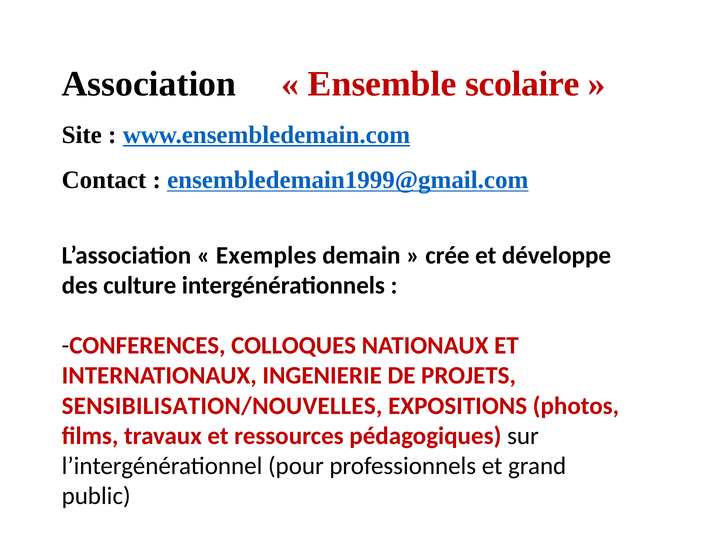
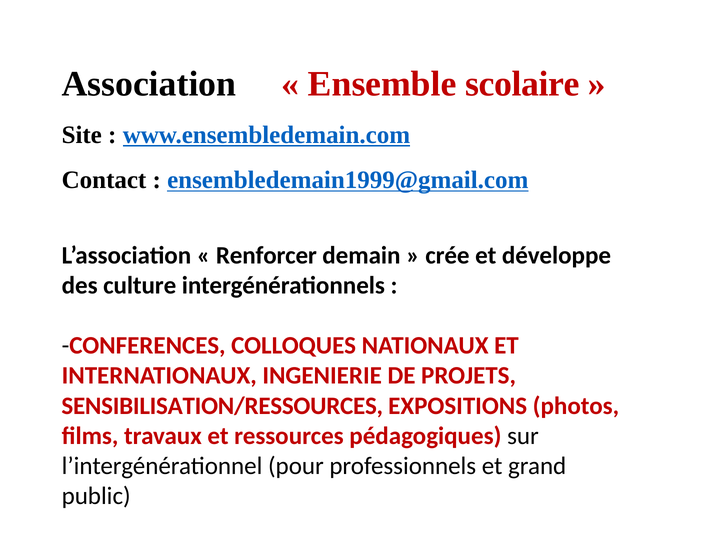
Exemples: Exemples -> Renforcer (266, 255)
SENSIBILISATION/NOUVELLES: SENSIBILISATION/NOUVELLES -> SENSIBILISATION/RESSOURCES (222, 405)
